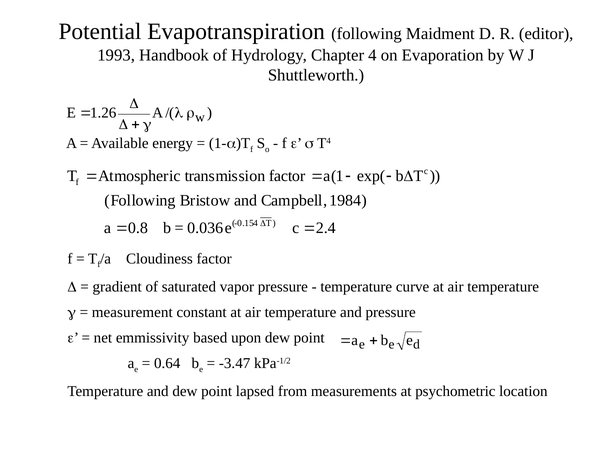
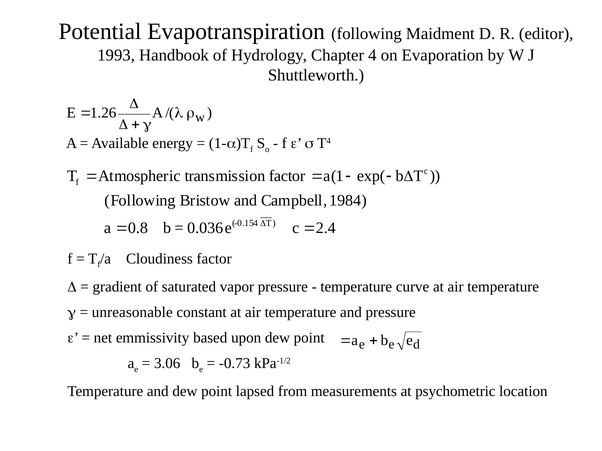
measurement: measurement -> unreasonable (132, 313)
0.64: 0.64 -> 3.06 (167, 364)
-3.47: -3.47 -> -0.73 (235, 364)
